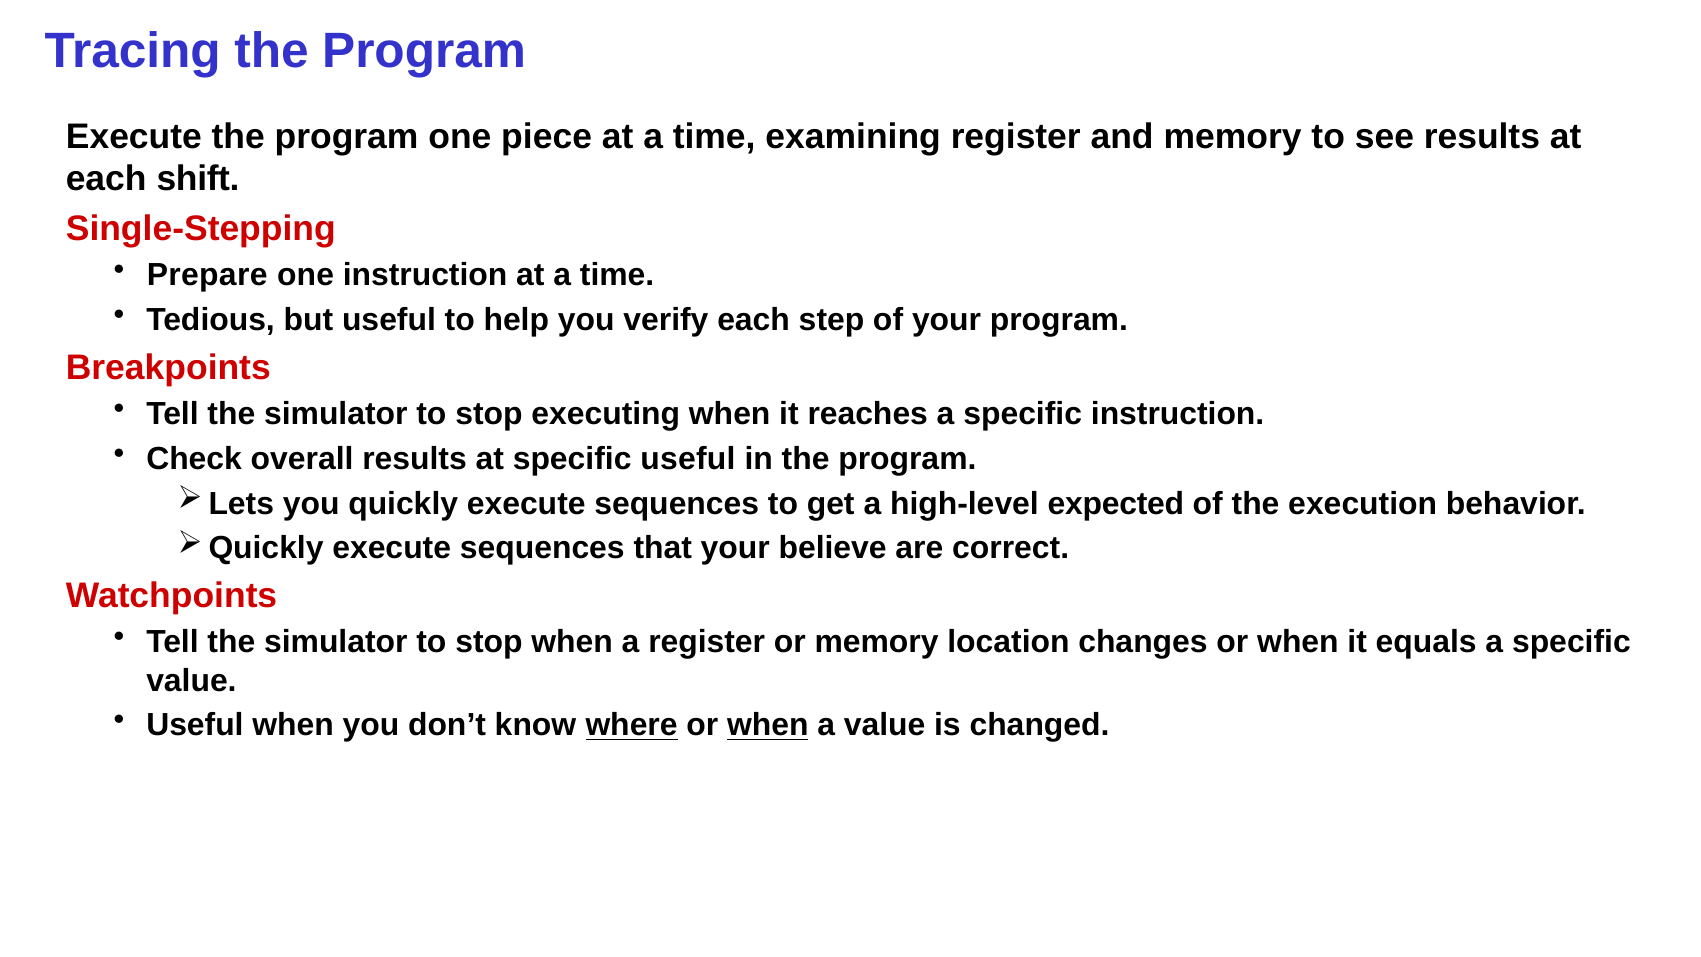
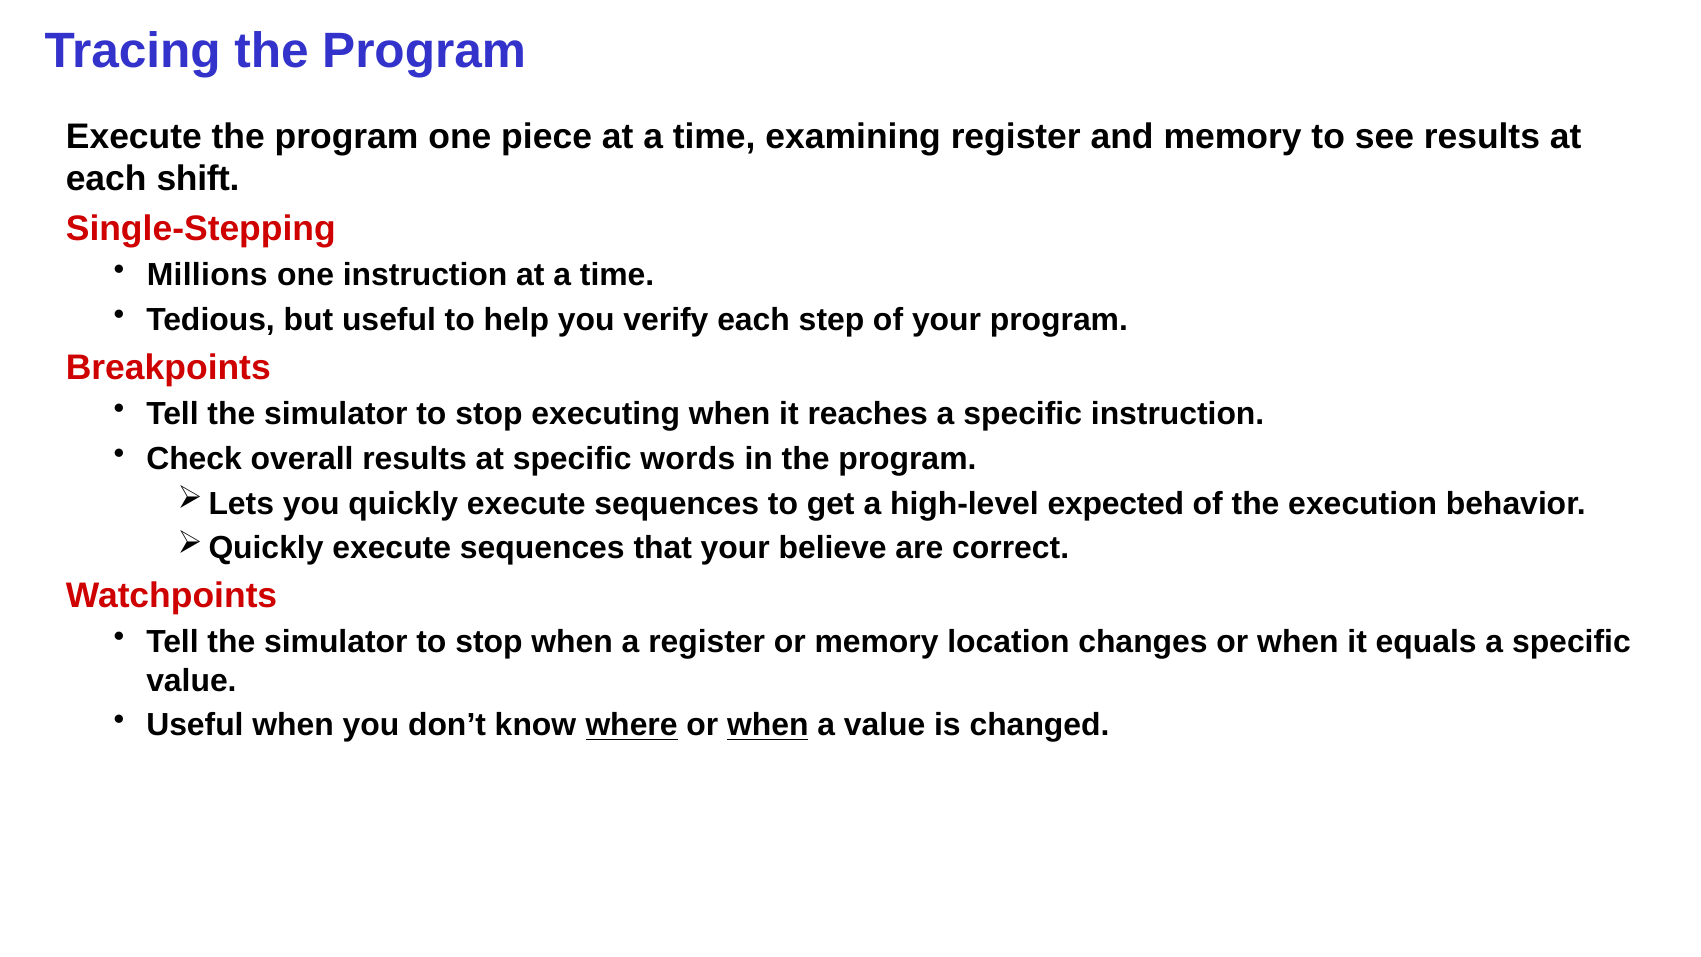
Prepare: Prepare -> Millions (207, 275)
specific useful: useful -> words (688, 459)
